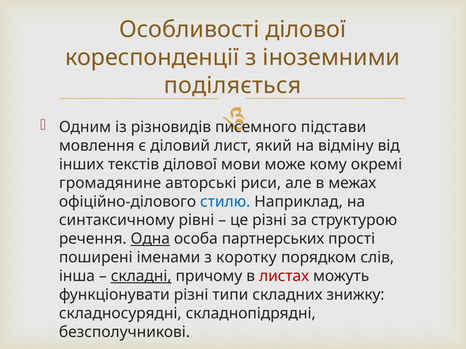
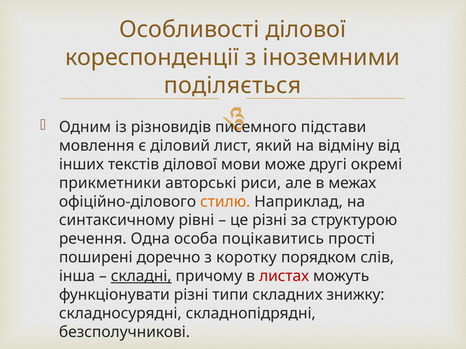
кому: кому -> другі (328, 165)
громадянине: громадянине -> прикметники (110, 183)
стилю colour: blue -> orange (225, 202)
Одна underline: present -> none (150, 239)
партнерських: партнерських -> поцікавитись (273, 239)
іменами: іменами -> доречно (169, 258)
